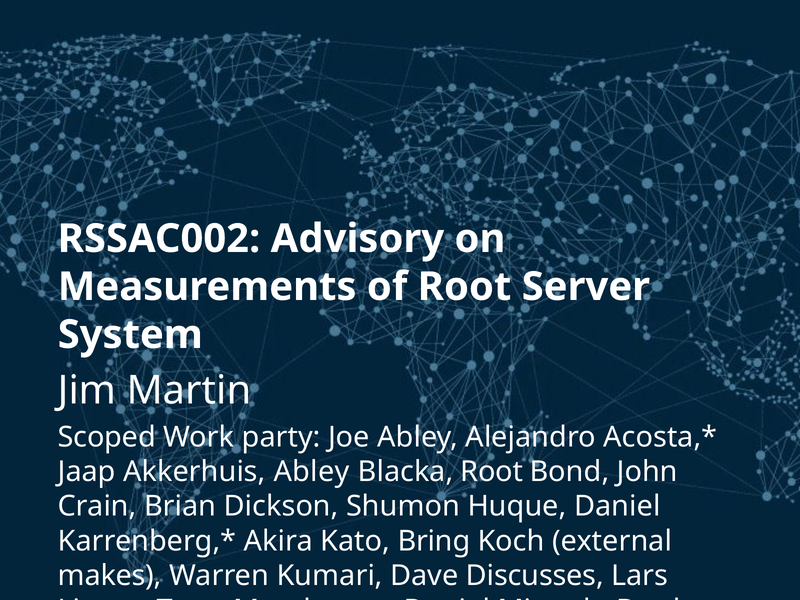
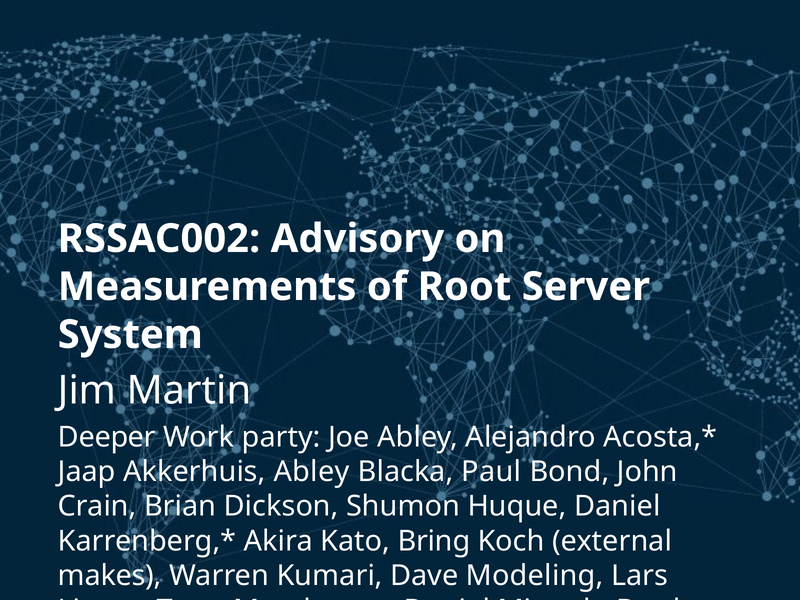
Scoped: Scoped -> Deeper (107, 437)
Blacka Root: Root -> Paul (491, 472)
Discusses: Discusses -> Modeling (535, 576)
